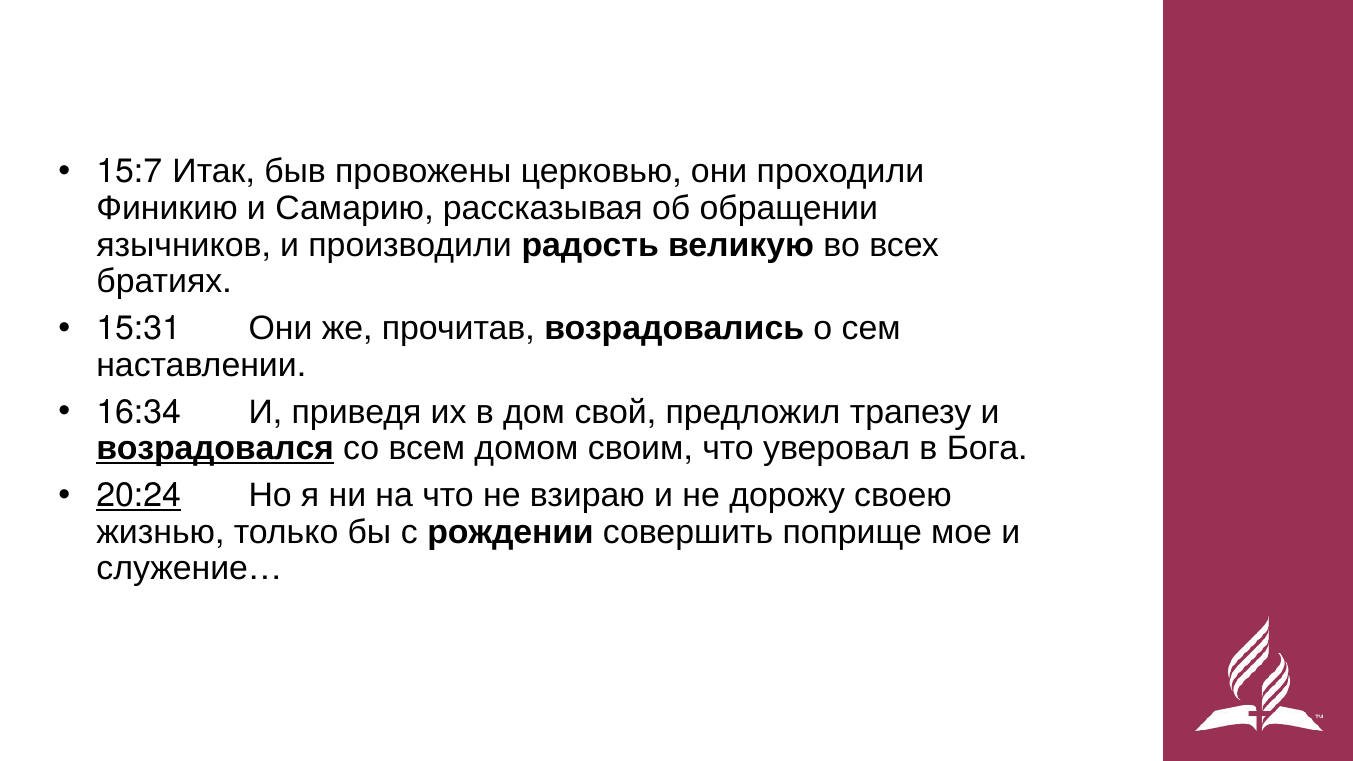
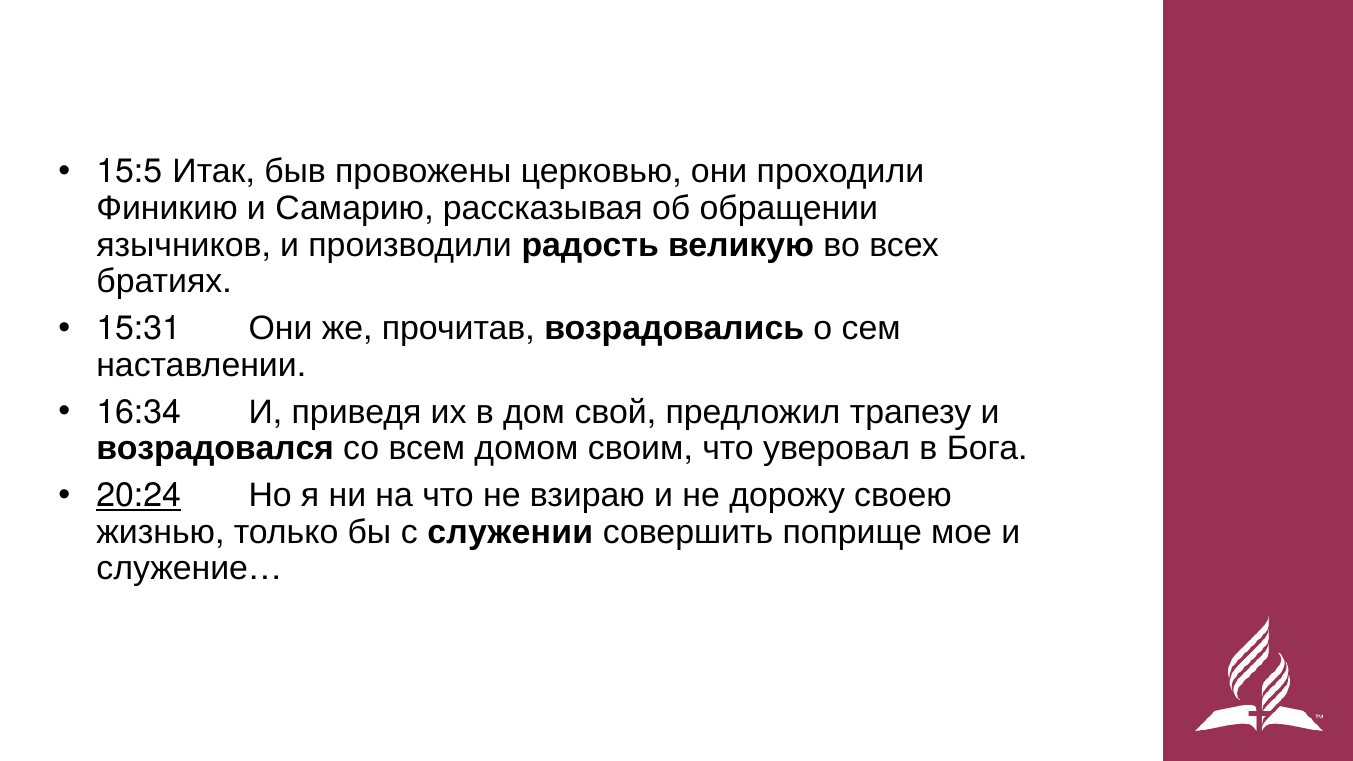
15:7: 15:7 -> 15:5 (129, 172)
возрадовался underline: present -> none (215, 449)
рождении: рождении -> служении (510, 532)
